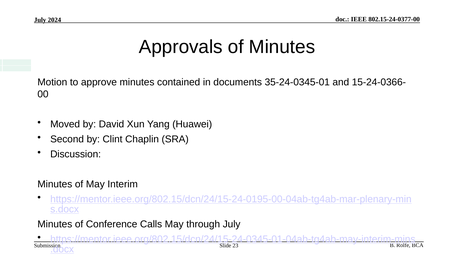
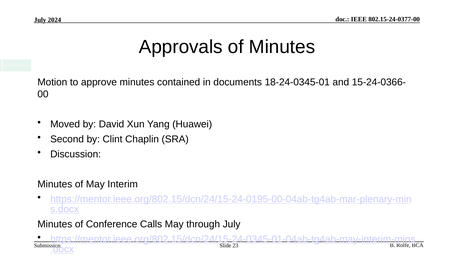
35-24-0345-01: 35-24-0345-01 -> 18-24-0345-01 (297, 82)
